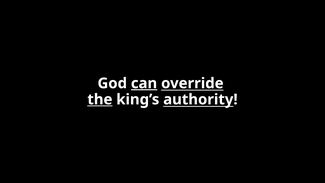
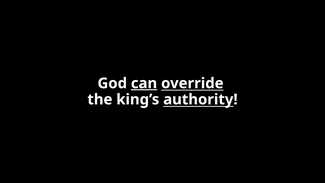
the underline: present -> none (100, 99)
